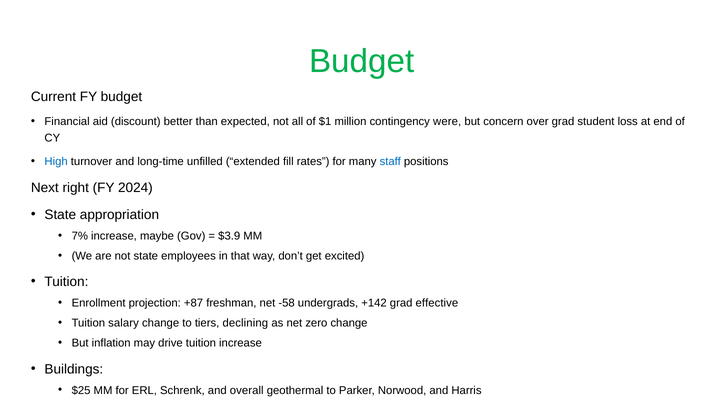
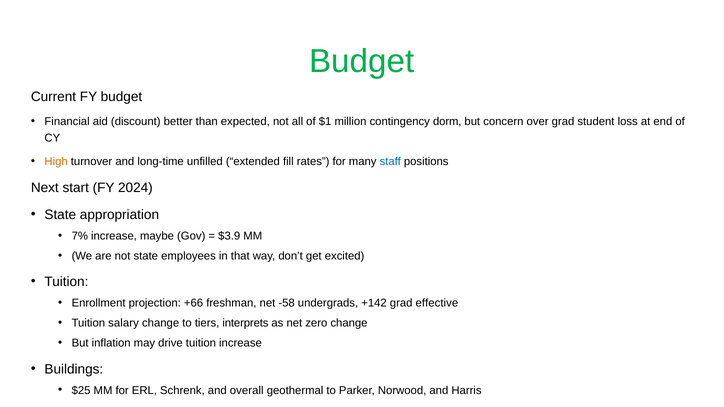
were: were -> dorm (447, 122)
High colour: blue -> orange (56, 162)
right: right -> start (76, 188)
+87: +87 -> +66 (194, 303)
declining: declining -> interprets (245, 323)
